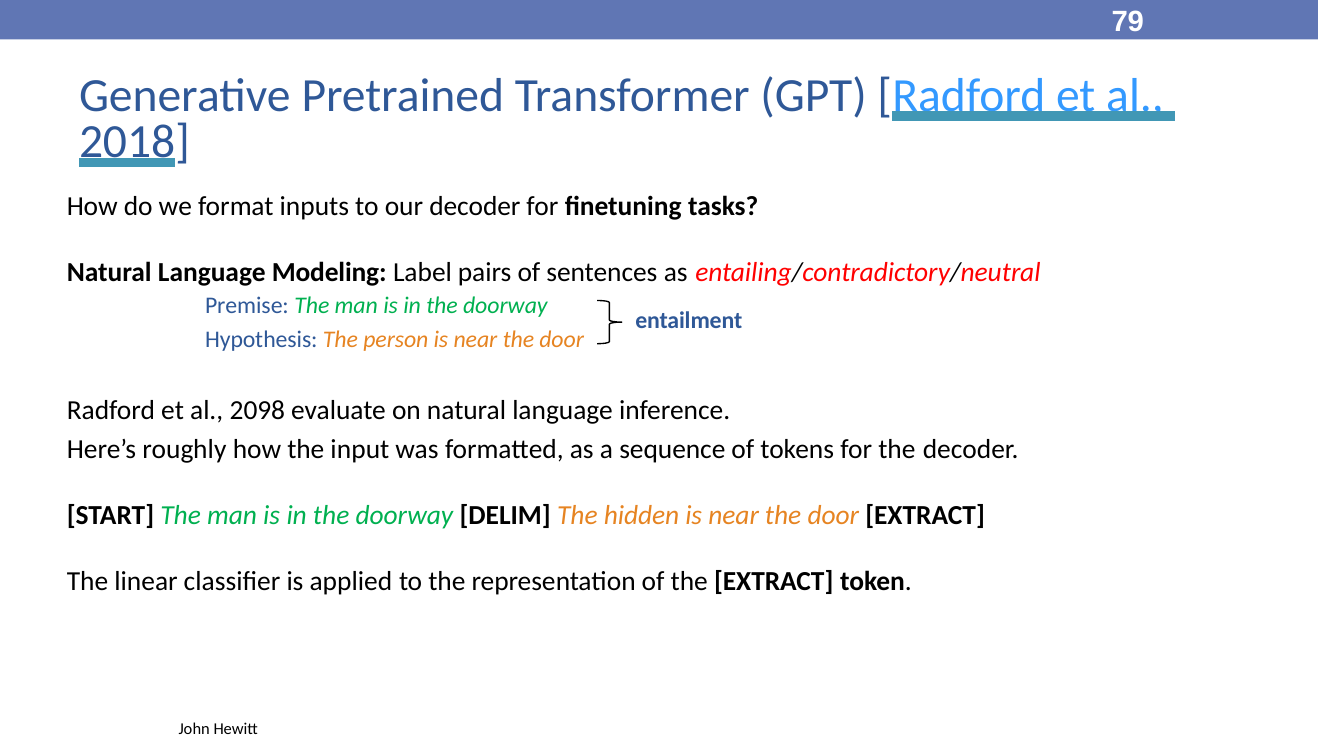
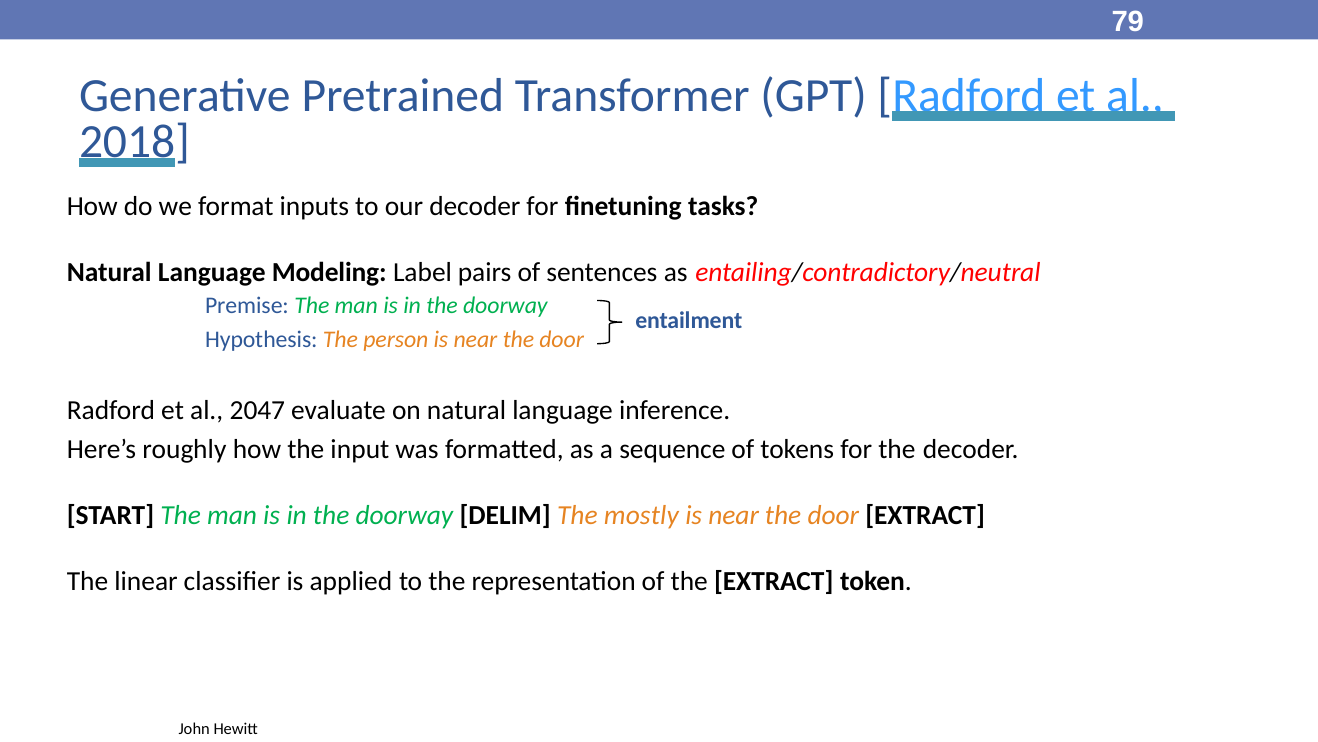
2098: 2098 -> 2047 (257, 411)
hidden: hidden -> mostly (641, 515)
